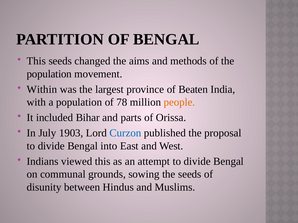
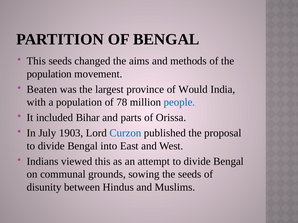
Within: Within -> Beaten (42, 90)
Beaten: Beaten -> Would (193, 90)
people colour: orange -> blue (179, 102)
